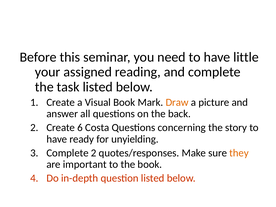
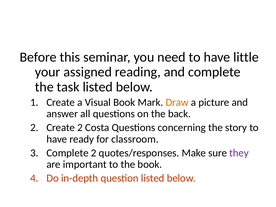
Create 6: 6 -> 2 (80, 128)
unyielding: unyielding -> classroom (135, 139)
they colour: orange -> purple (239, 153)
